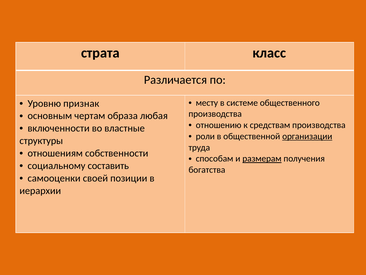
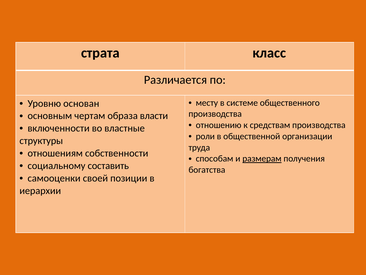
признак: признак -> основан (81, 103)
любая: любая -> власти (154, 116)
организации underline: present -> none (307, 136)
